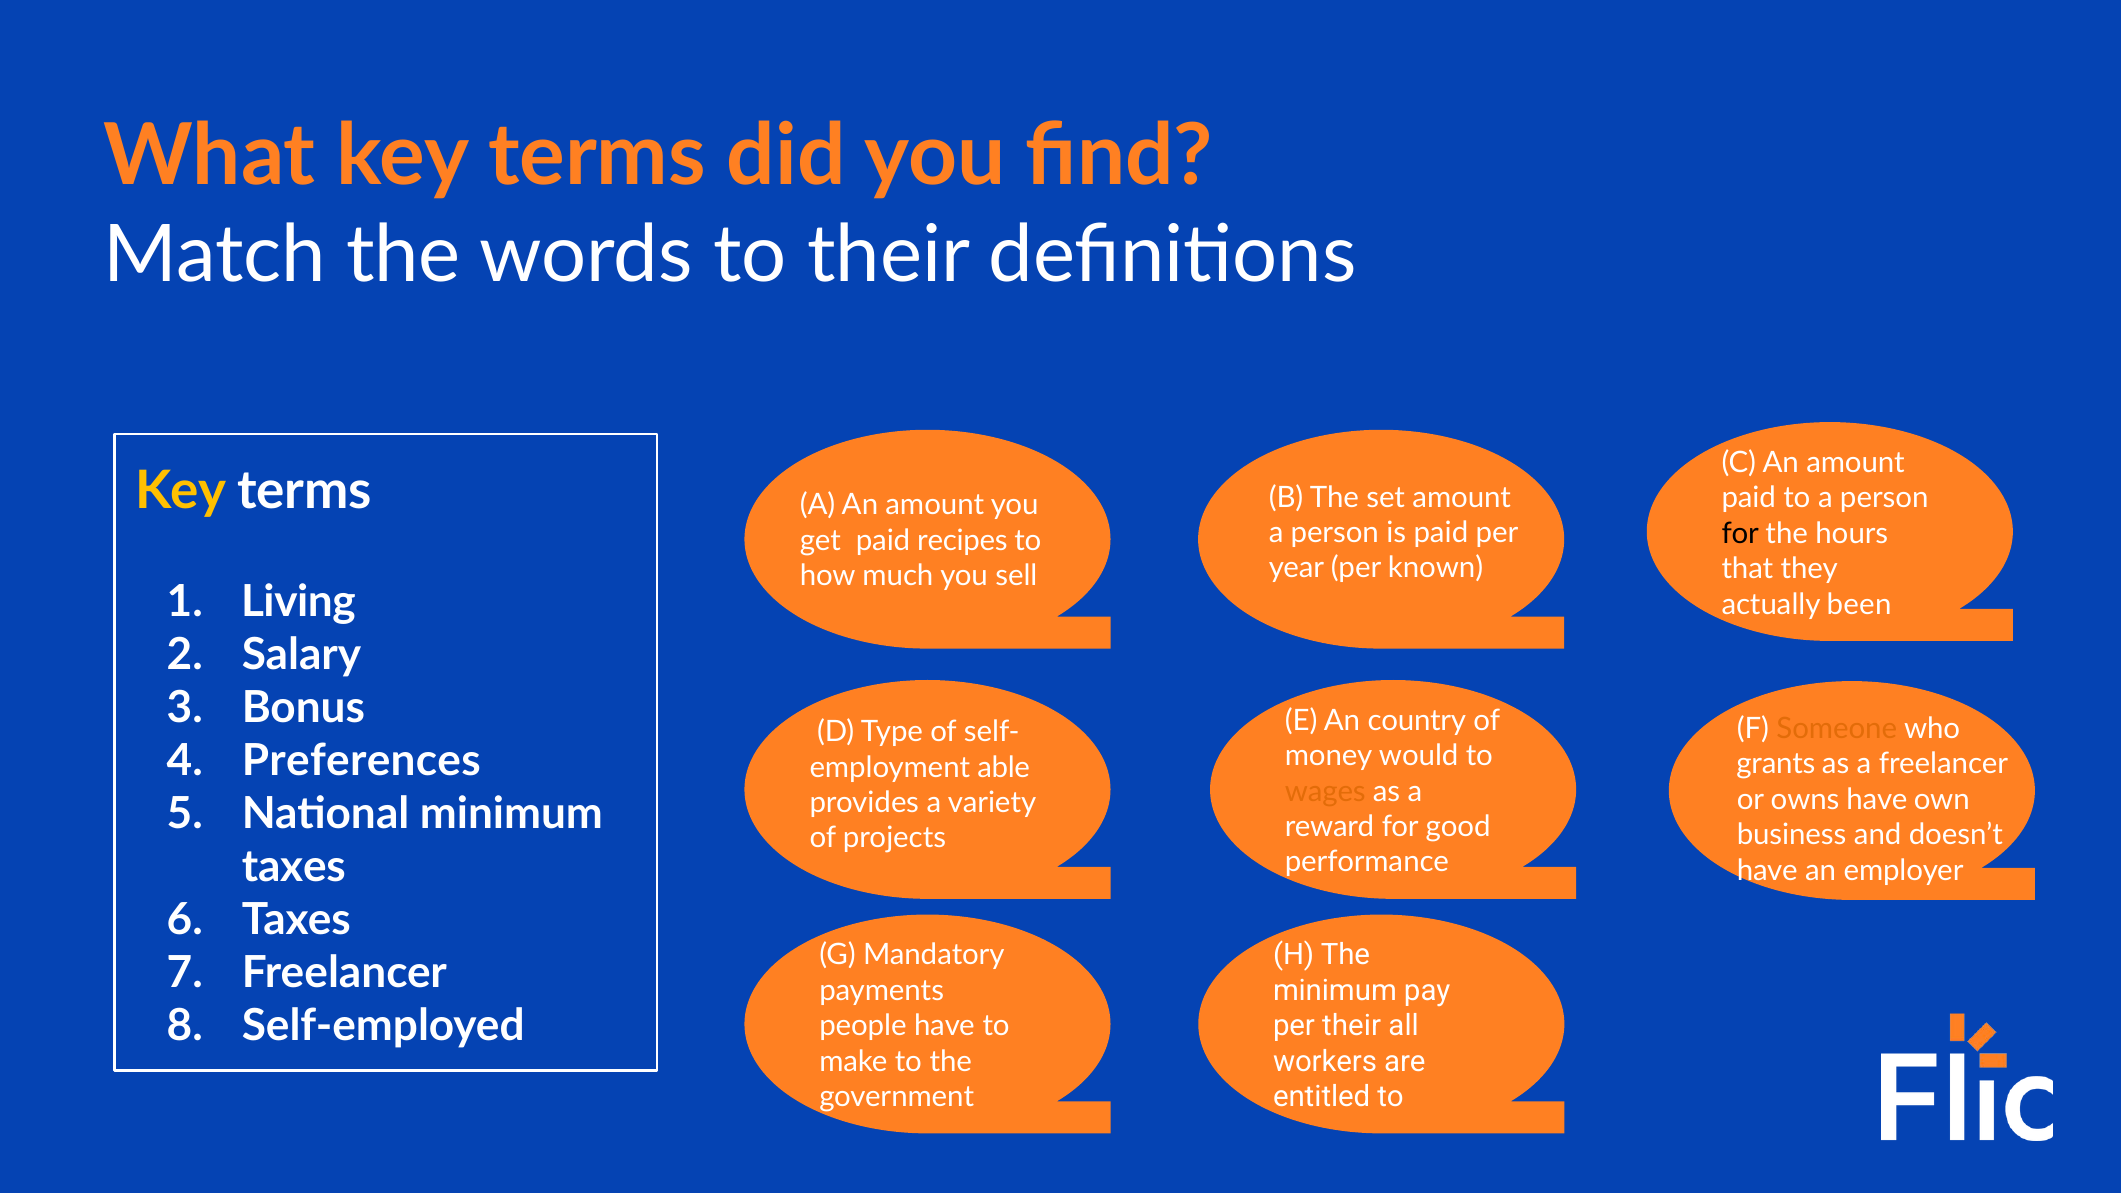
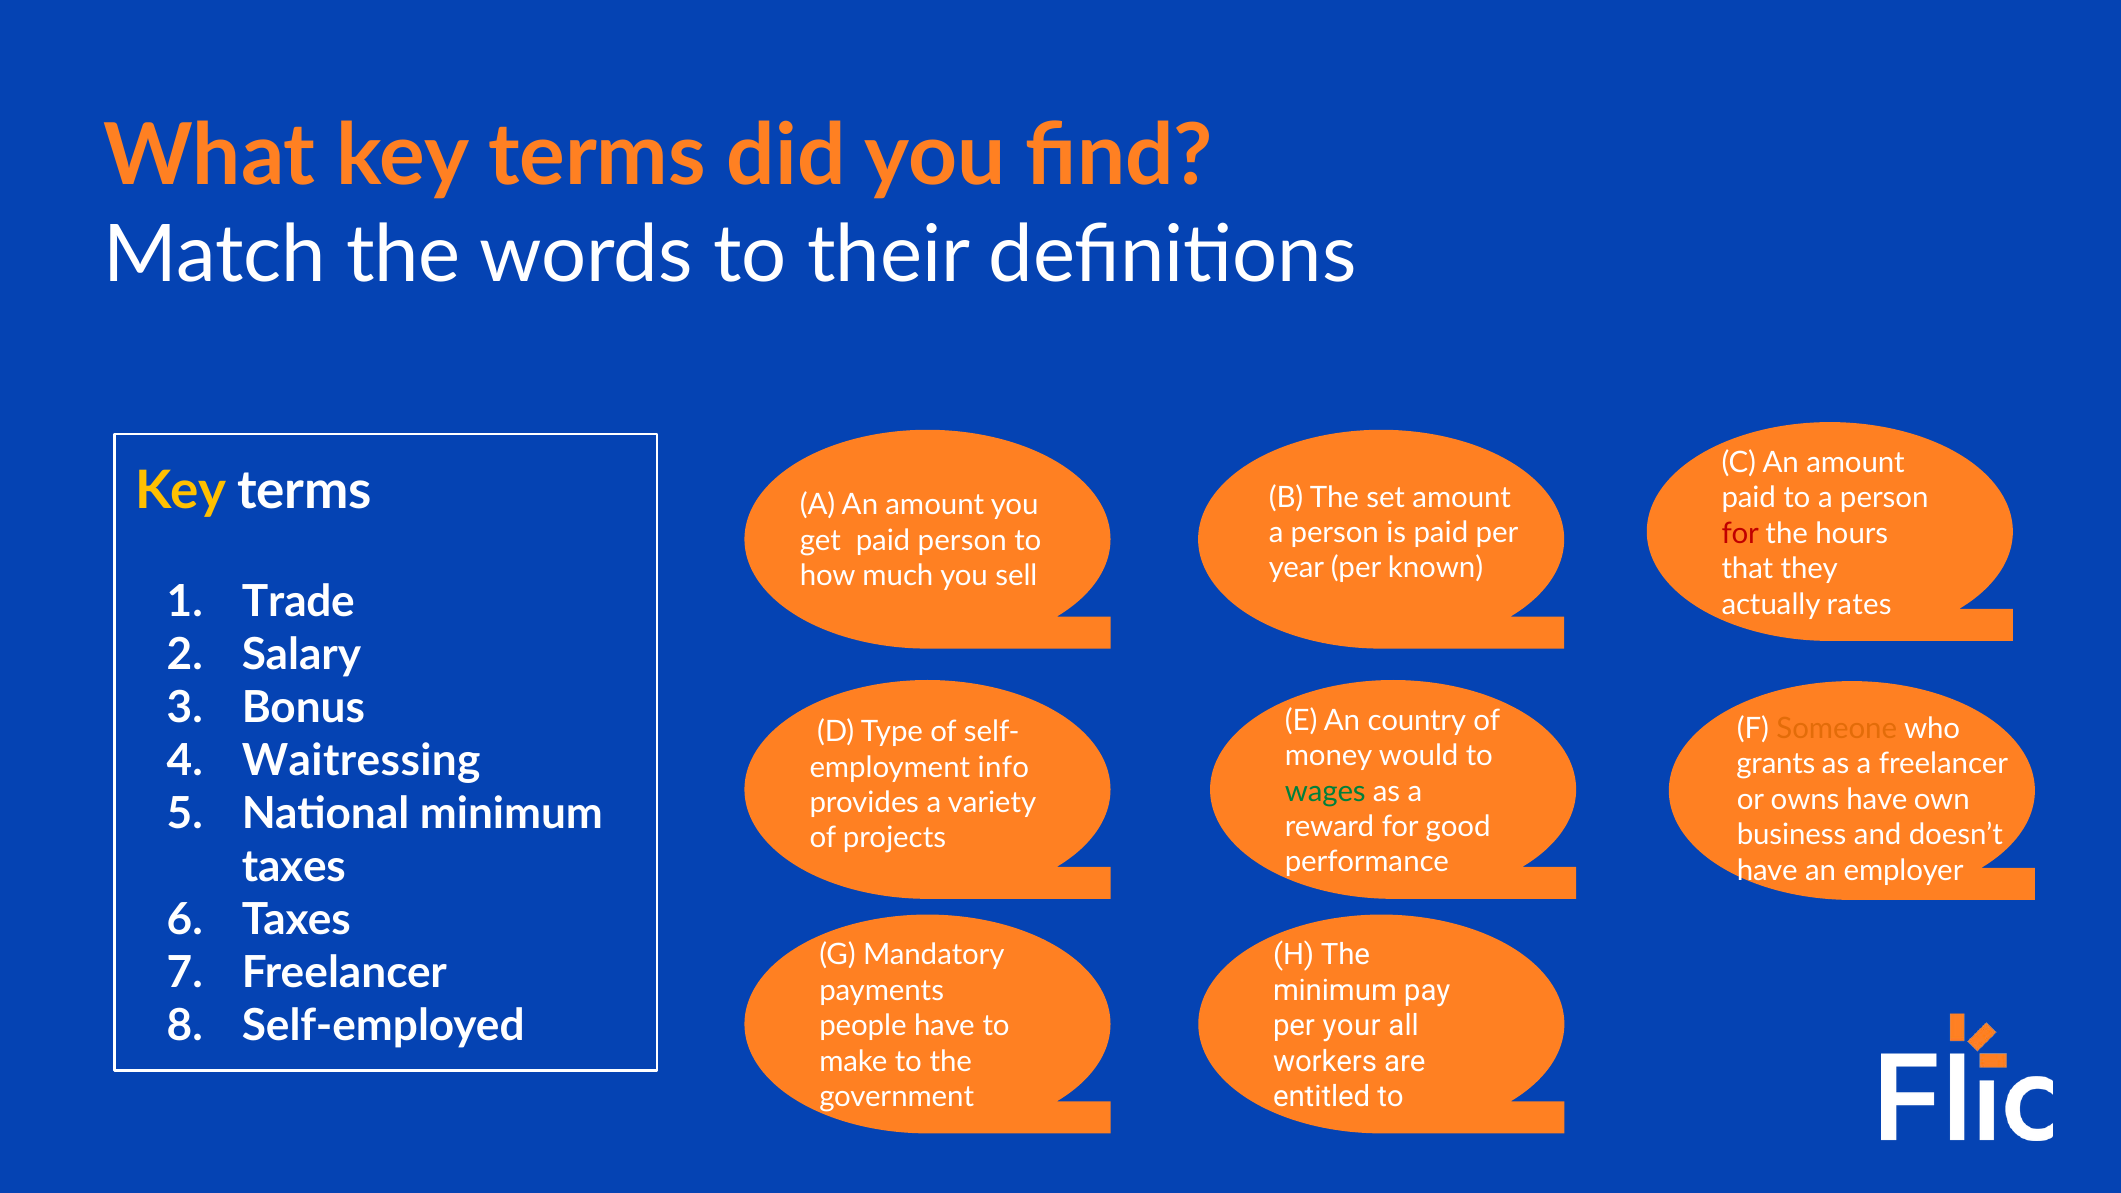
for colour: black -> red (1740, 534)
paid recipes: recipes -> person (962, 541)
Living: Living -> Trade (298, 602)
been: been -> rates (1859, 604)
Preferences: Preferences -> Waitressing (361, 761)
able: able -> info (1003, 768)
wages colour: orange -> green (1325, 791)
per their: their -> your (1352, 1026)
